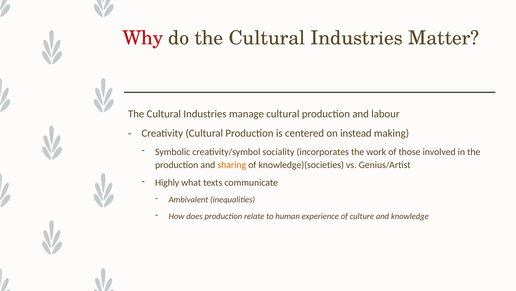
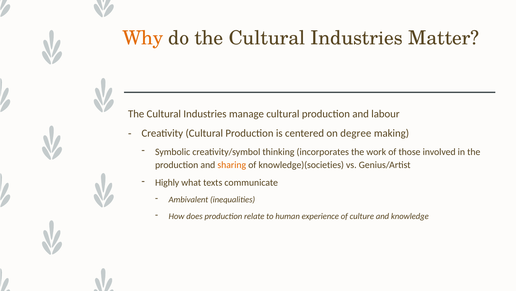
Why colour: red -> orange (143, 38)
instead: instead -> degree (356, 133)
sociality: sociality -> thinking (278, 152)
